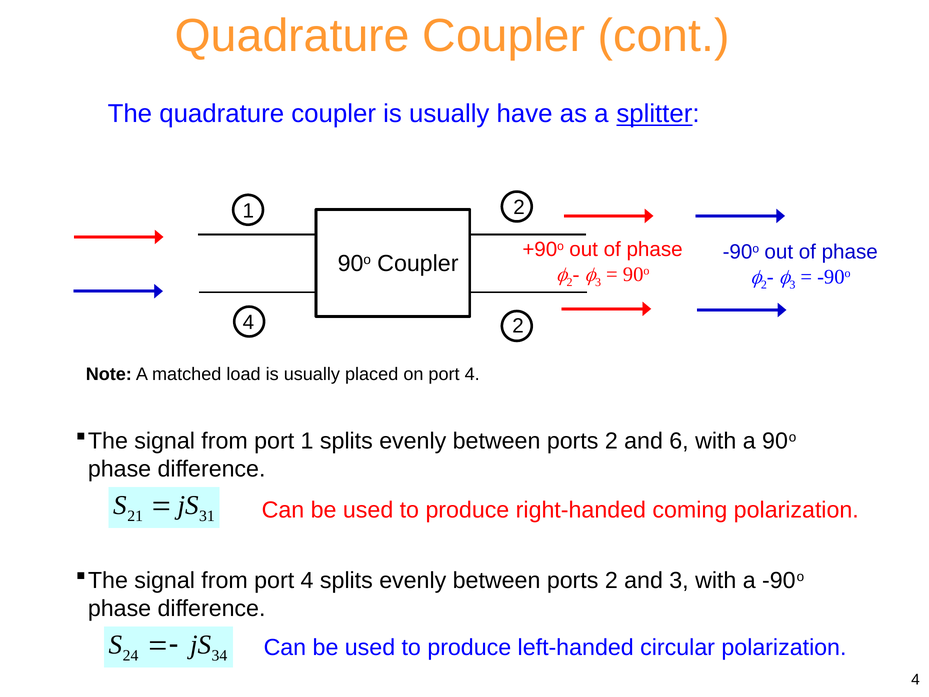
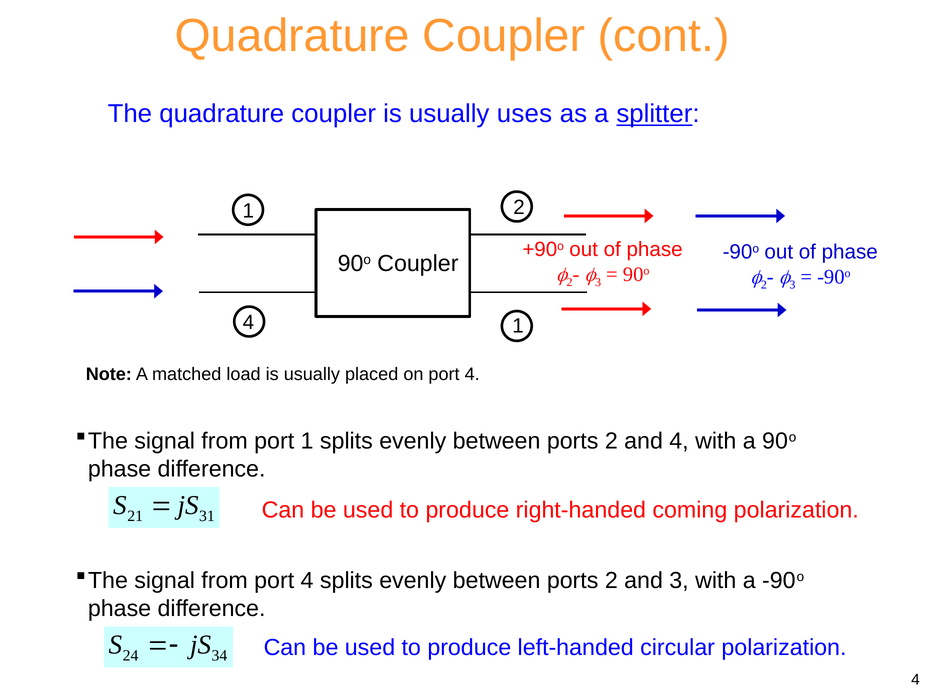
have: have -> uses (524, 114)
4 2: 2 -> 1 (518, 326)
and 6: 6 -> 4 (679, 441)
